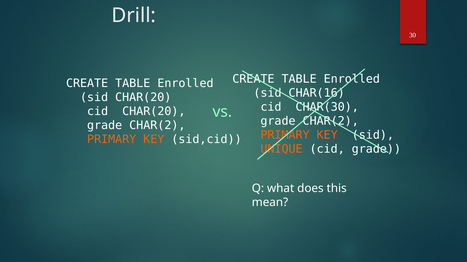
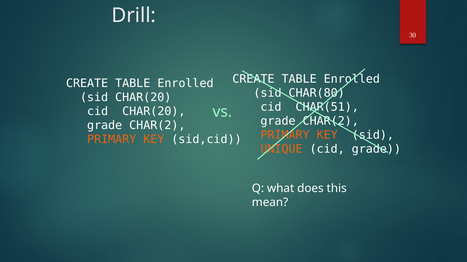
CHAR(16: CHAR(16 -> CHAR(80 (317, 93)
CHAR(30: CHAR(30 -> CHAR(51 (327, 107)
